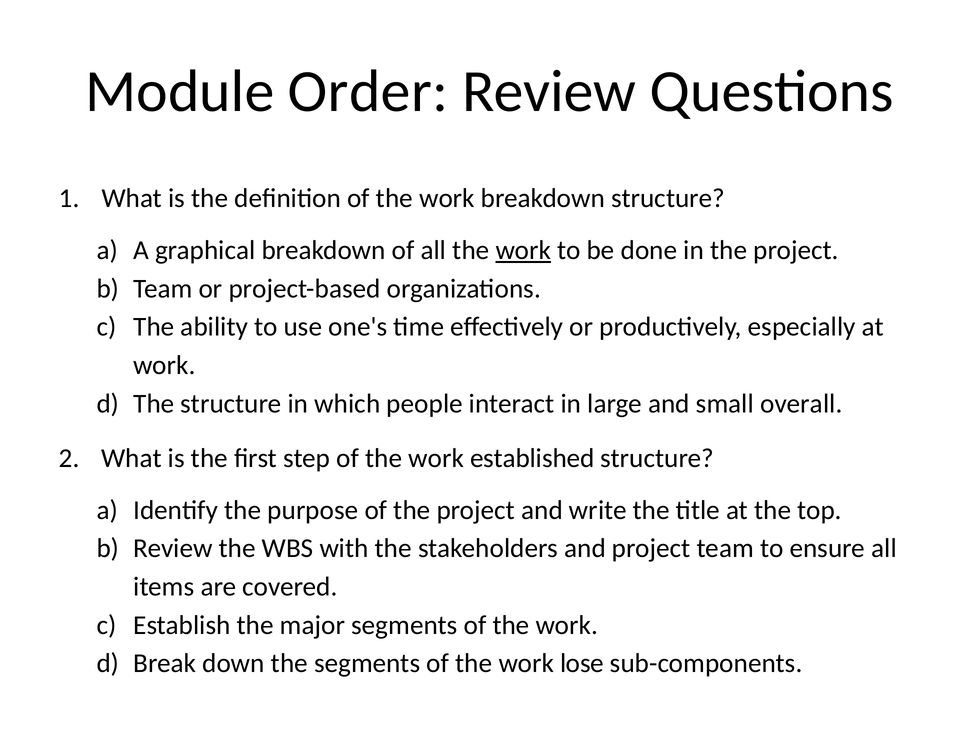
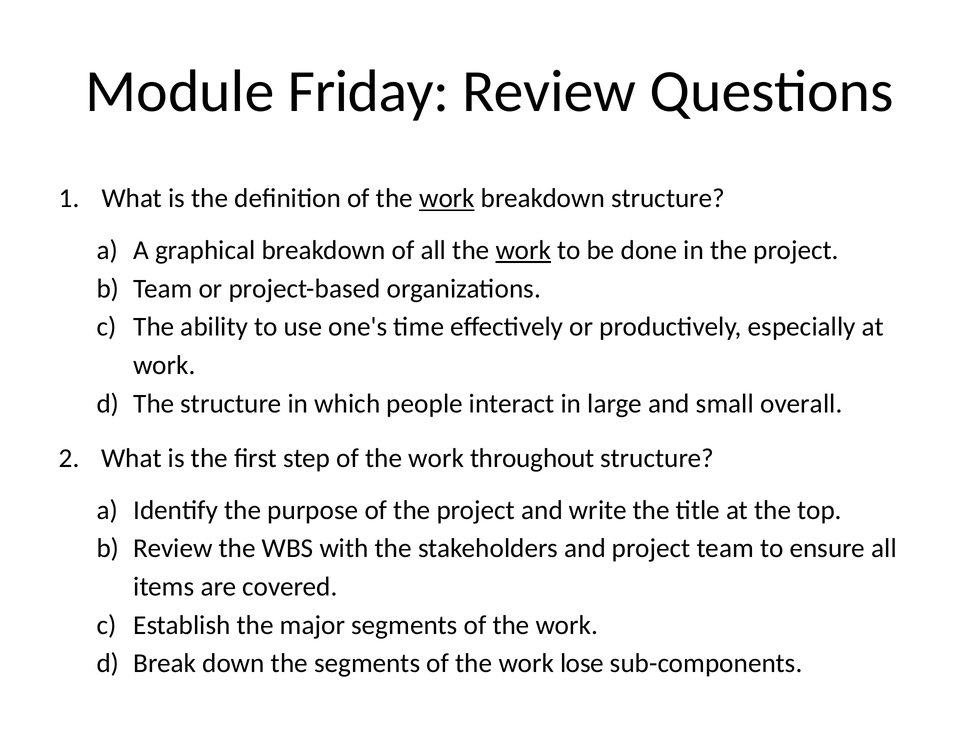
Order: Order -> Friday (369, 91)
work underline: none -> present (447, 198)
established: established -> throughout (532, 458)
